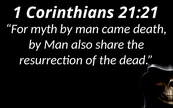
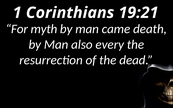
21:21: 21:21 -> 19:21 (138, 13)
share: share -> every (110, 45)
